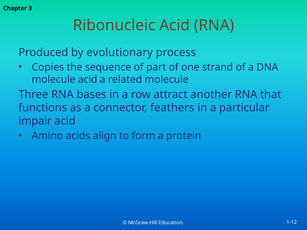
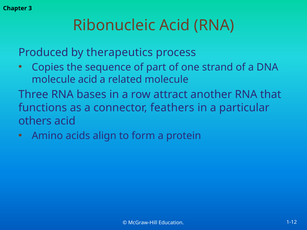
evolutionary: evolutionary -> therapeutics (120, 52)
impair: impair -> others (35, 121)
